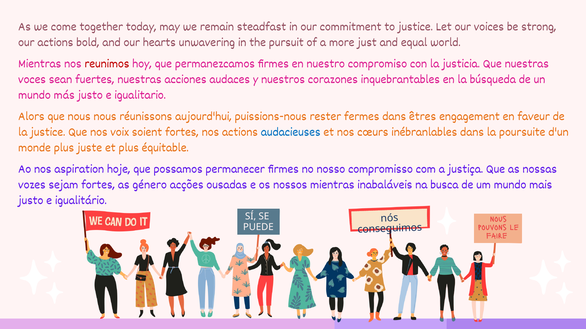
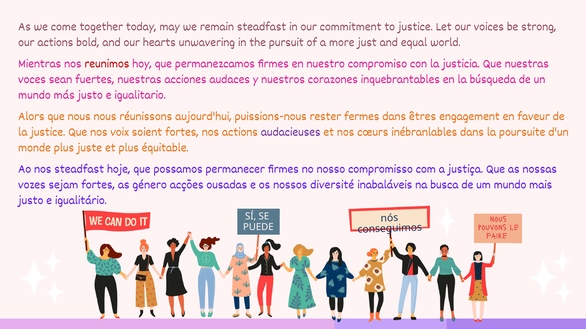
audacieuses colour: blue -> purple (291, 132)
nos aspiration: aspiration -> steadfast (79, 169)
nossos mientras: mientras -> diversité (332, 185)
